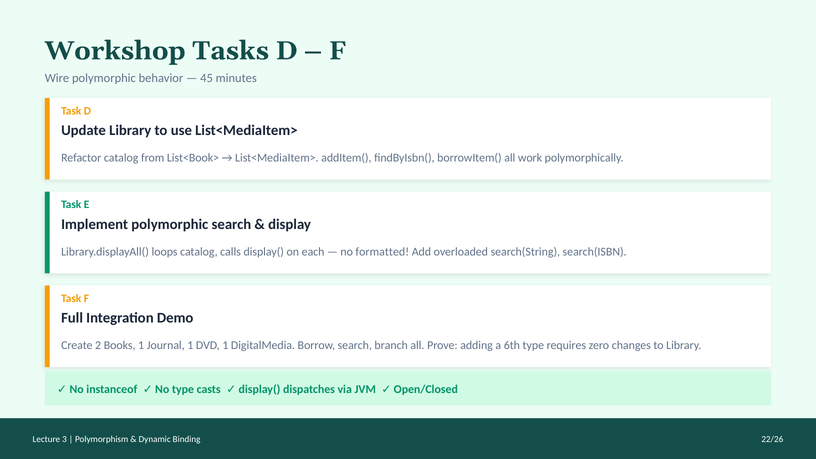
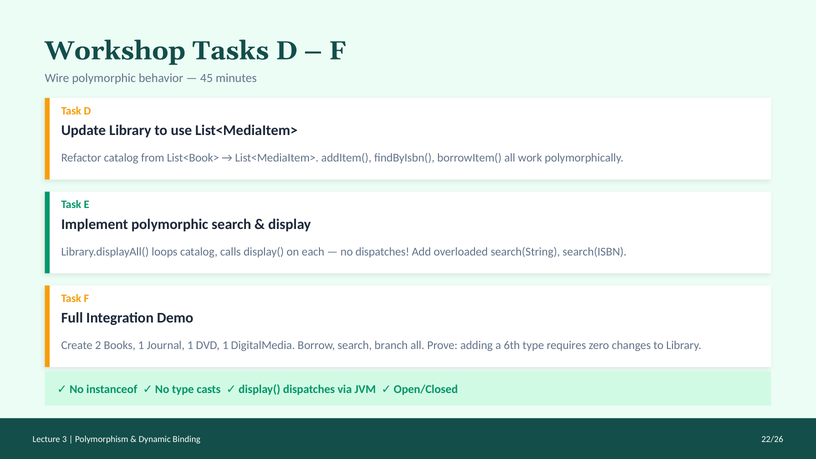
no formatted: formatted -> dispatches (382, 252)
